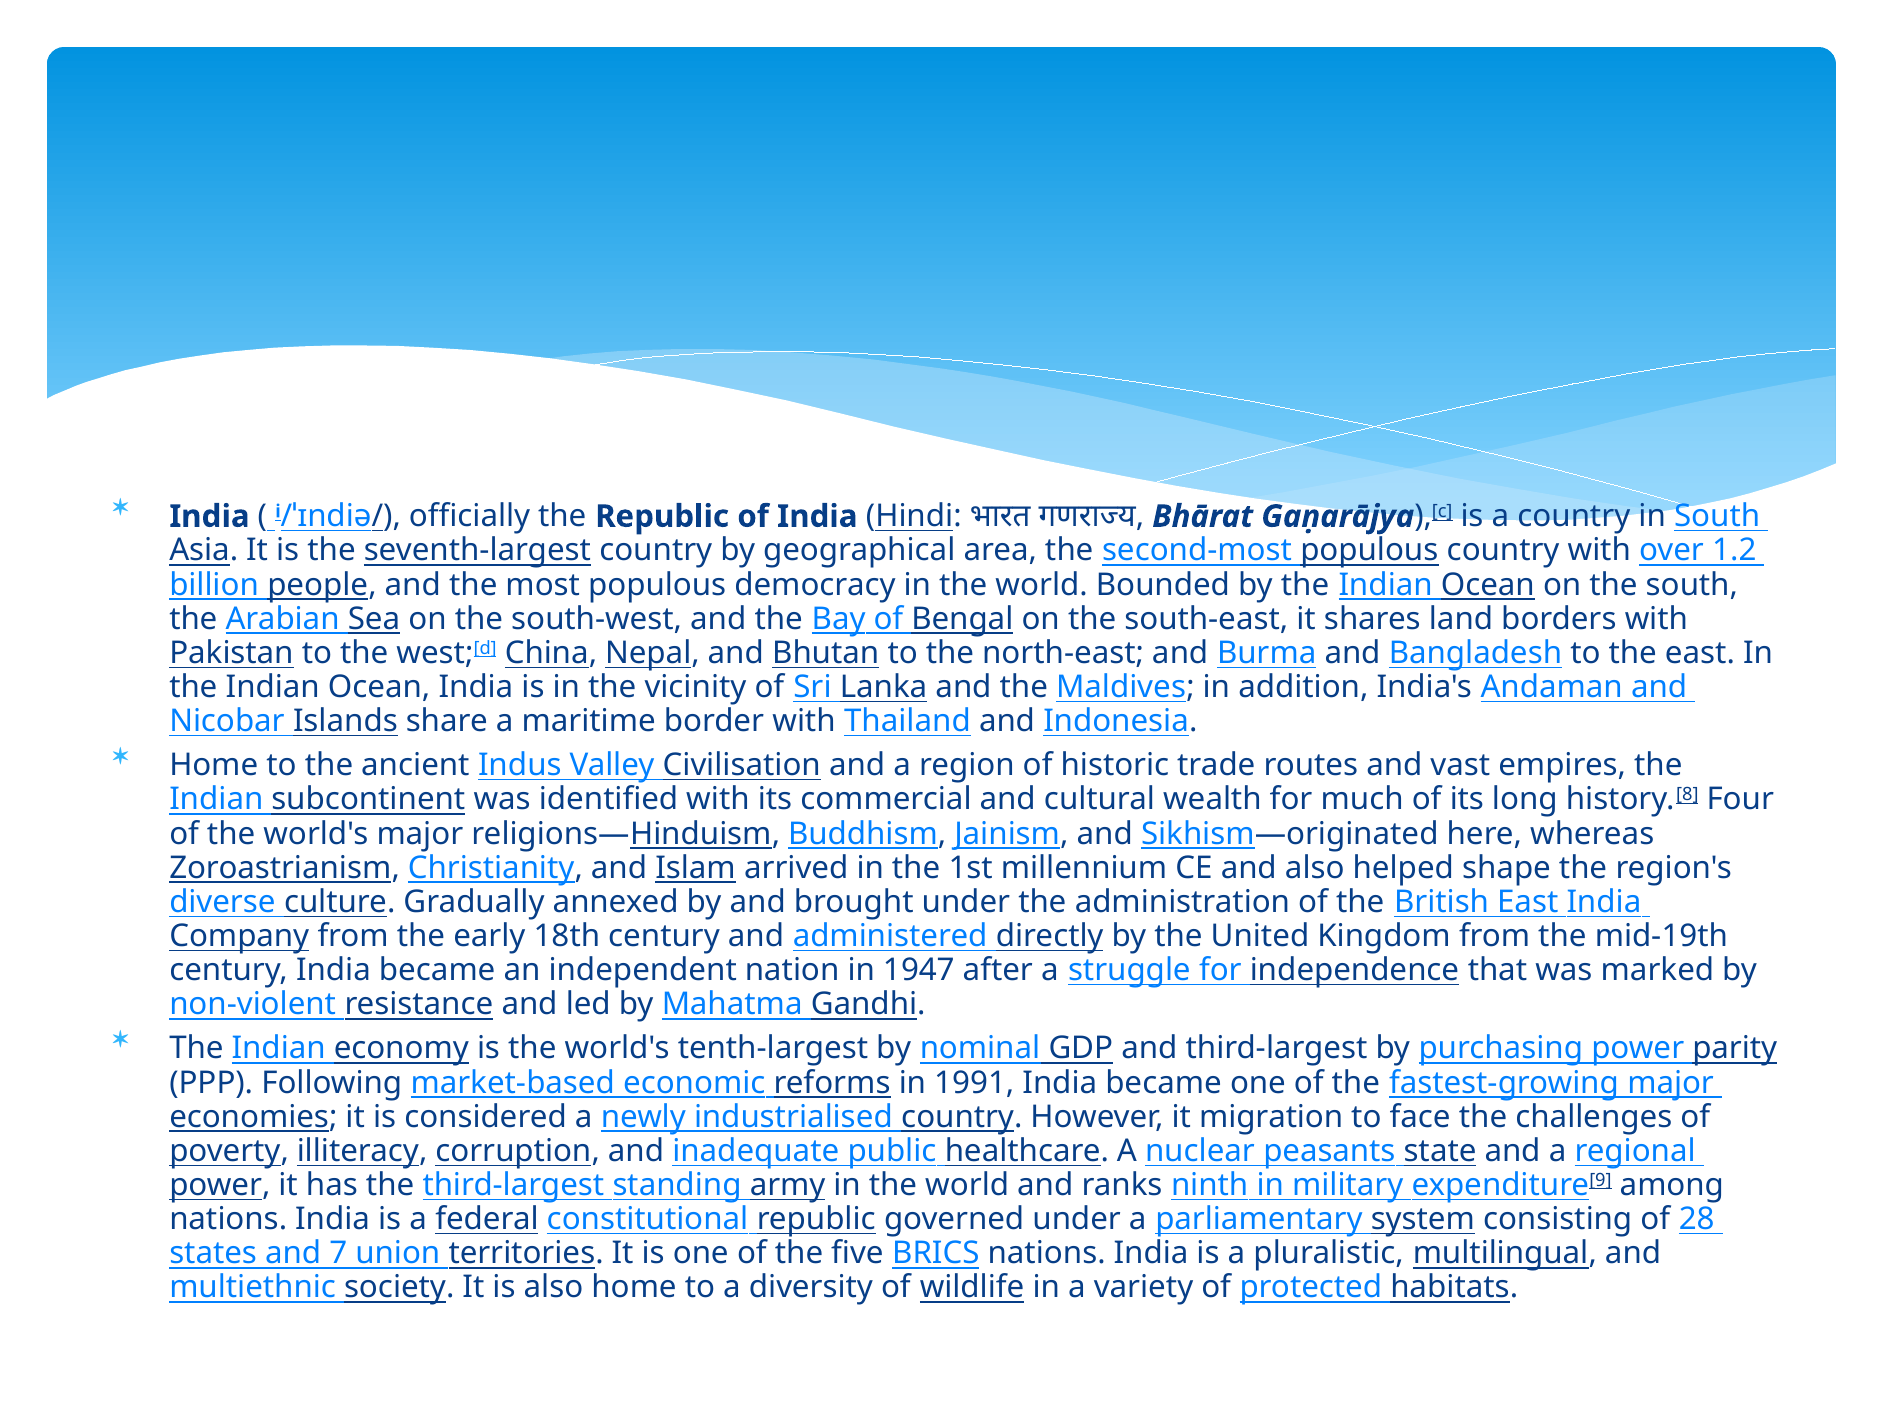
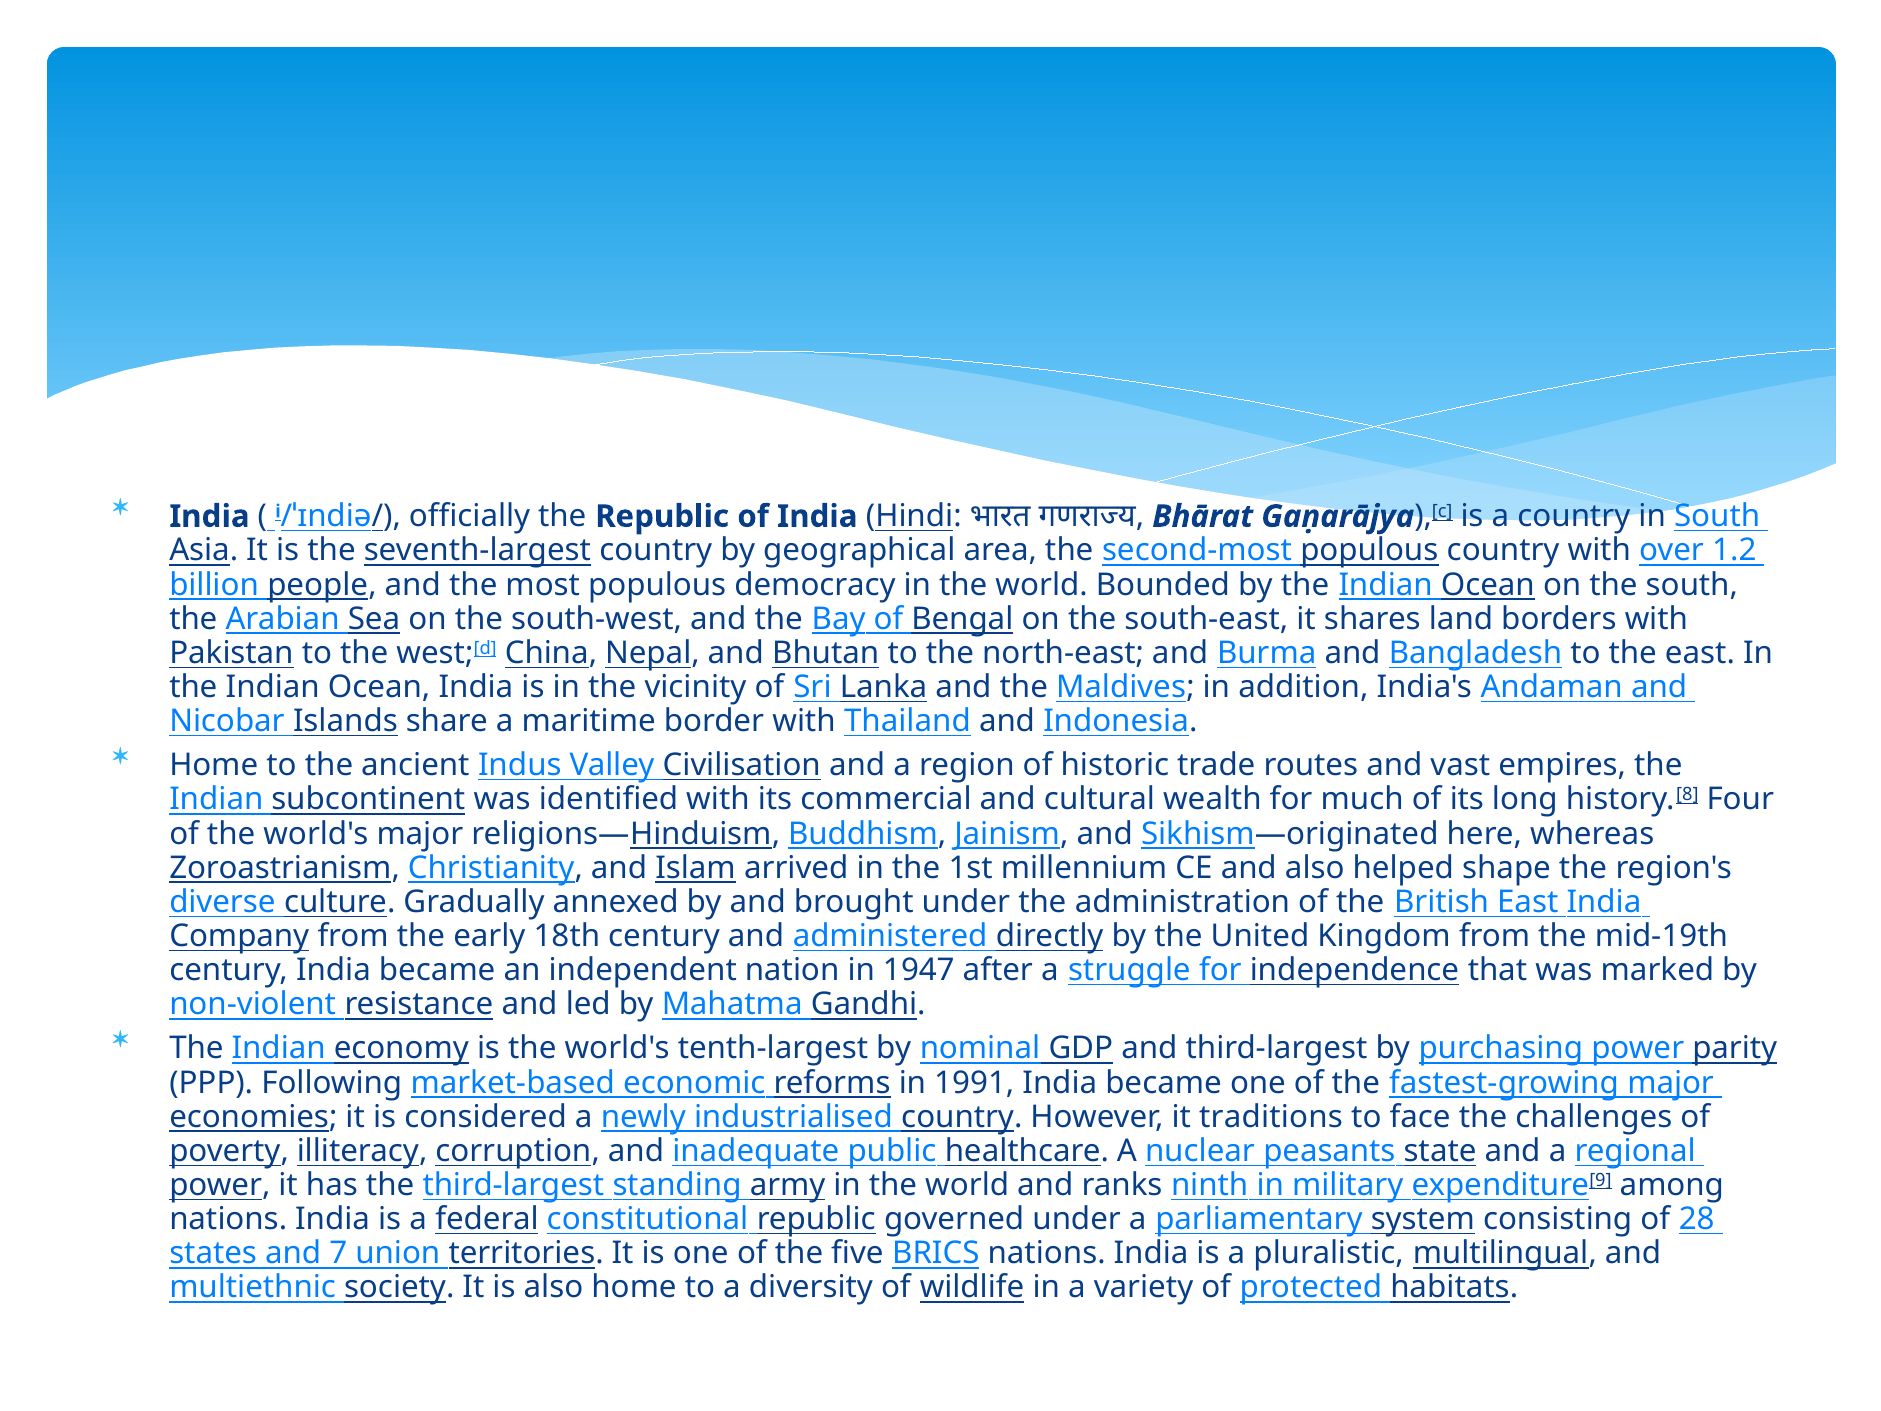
migration: migration -> traditions (1271, 1117)
